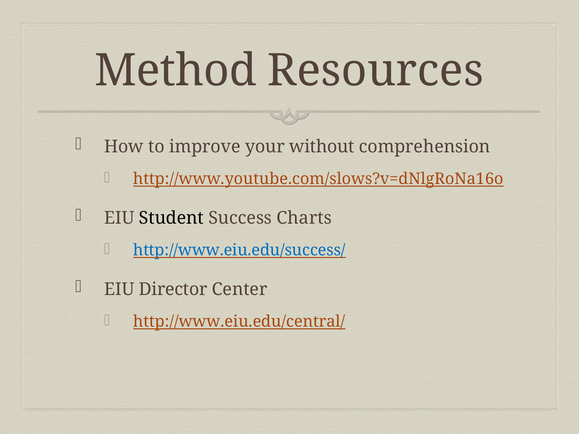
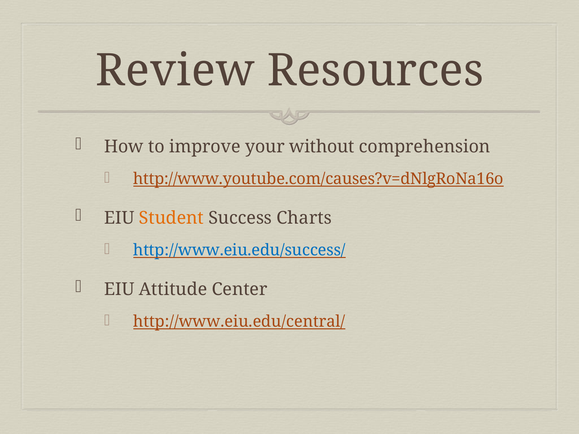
Method: Method -> Review (175, 71)
http://www.youtube.com/slows?v=dNlgRoNa16o: http://www.youtube.com/slows?v=dNlgRoNa16o -> http://www.youtube.com/causes?v=dNlgRoNa16o (318, 179)
Student colour: black -> orange (171, 218)
Director: Director -> Attitude (173, 289)
